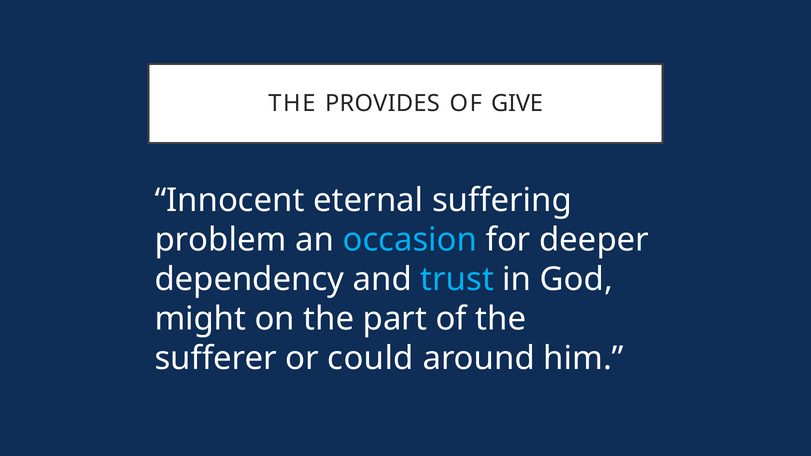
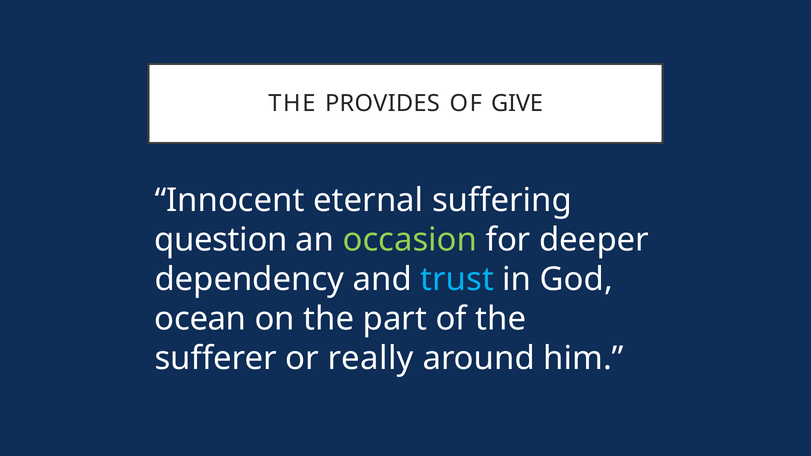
problem: problem -> question (221, 240)
occasion colour: light blue -> light green (410, 240)
might: might -> ocean (200, 319)
could: could -> really (371, 359)
